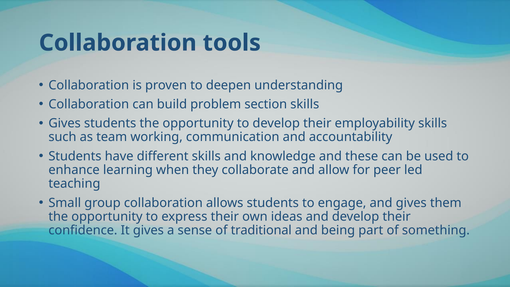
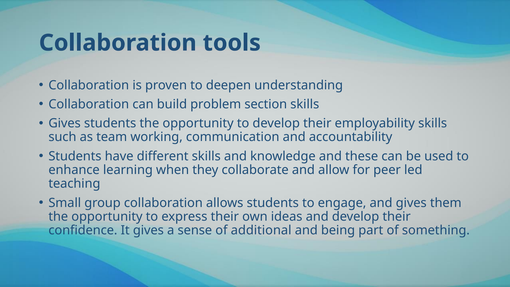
traditional: traditional -> additional (261, 230)
